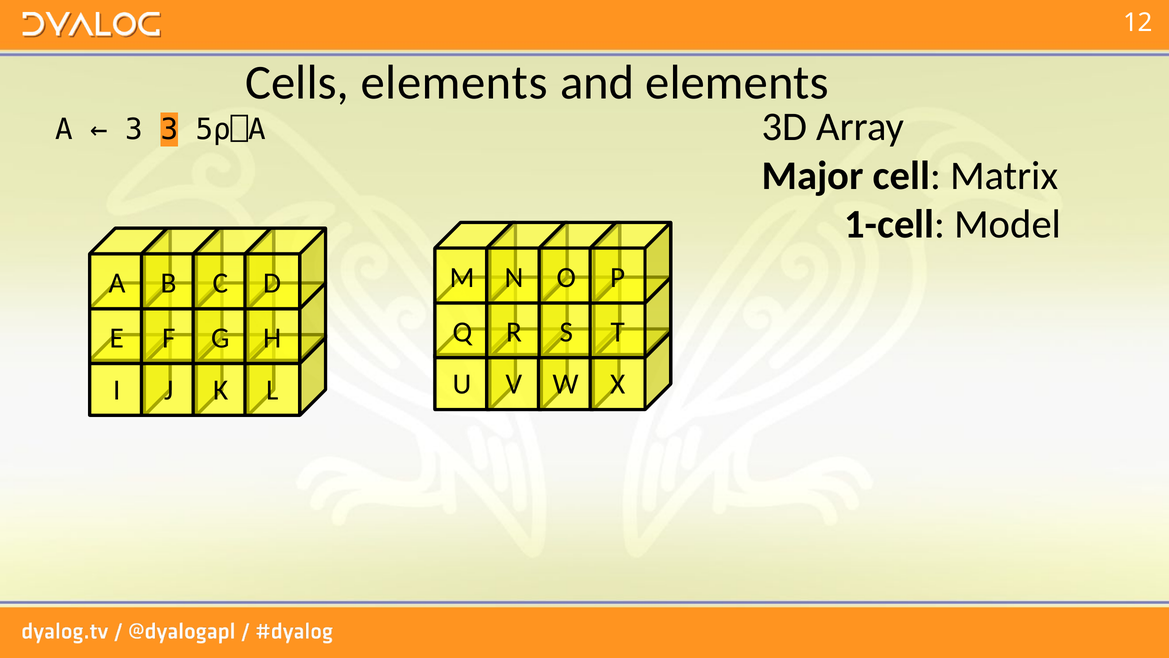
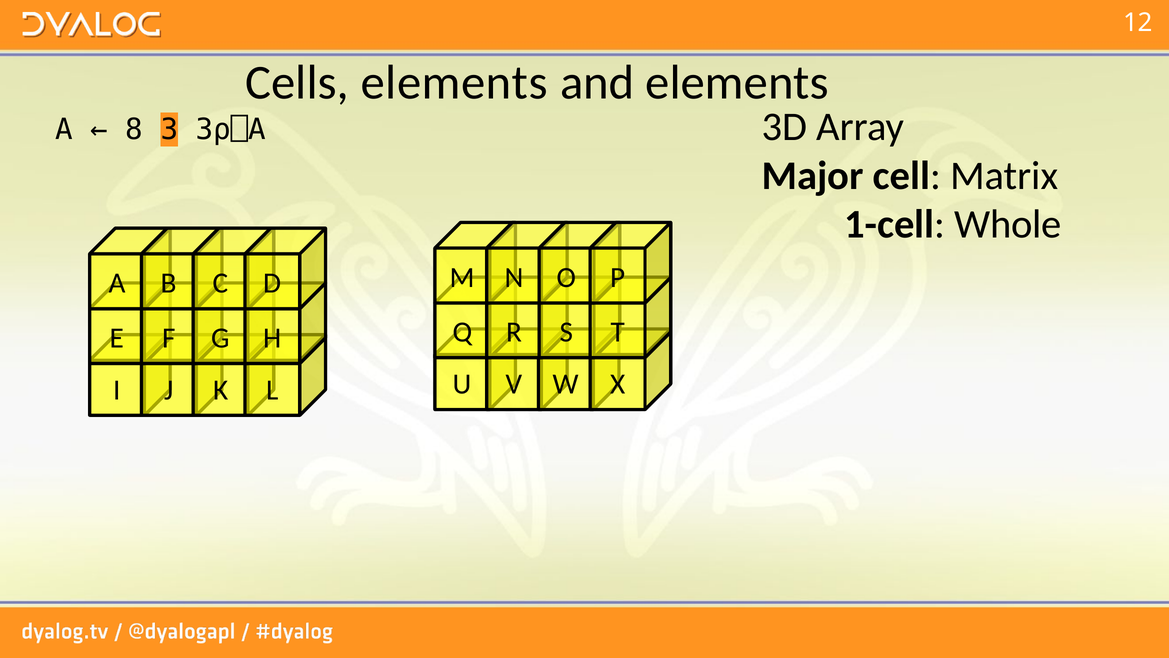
3: 3 -> 8 (134, 130)
5⍴⎕A: 5⍴⎕A -> 3⍴⎕A (231, 130)
Model: Model -> Whole (1008, 224)
